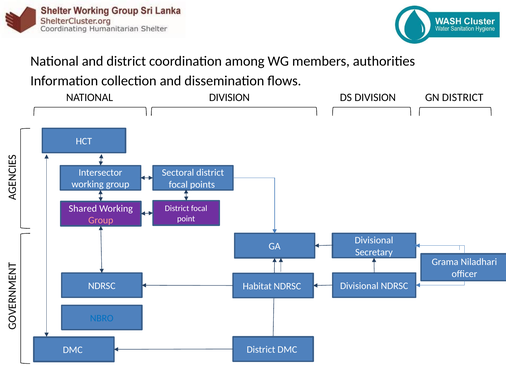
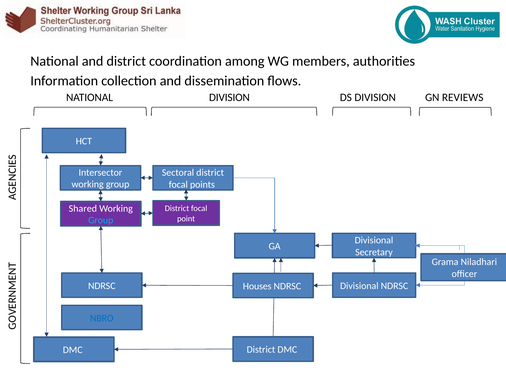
GN DISTRICT: DISTRICT -> REVIEWS (463, 97)
Group colour: pink -> light blue (101, 220)
Habitat: Habitat -> Houses (257, 286)
